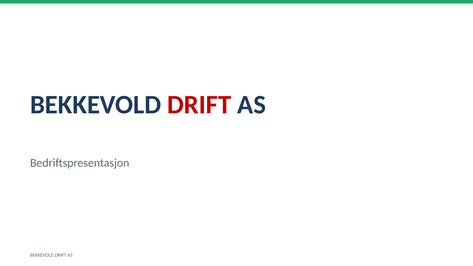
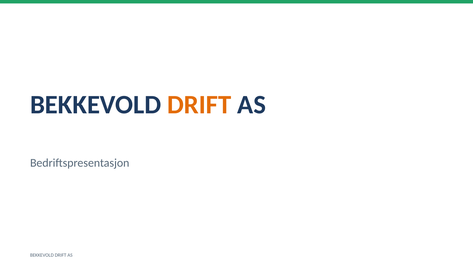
DRIFT colour: red -> orange (199, 105)
